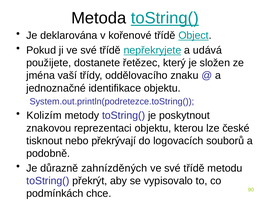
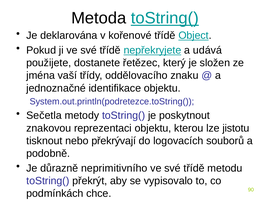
Kolizím: Kolizím -> Sečetla (44, 115)
české: české -> jistotu (236, 128)
zahnízděných: zahnízděných -> neprimitivního (114, 168)
